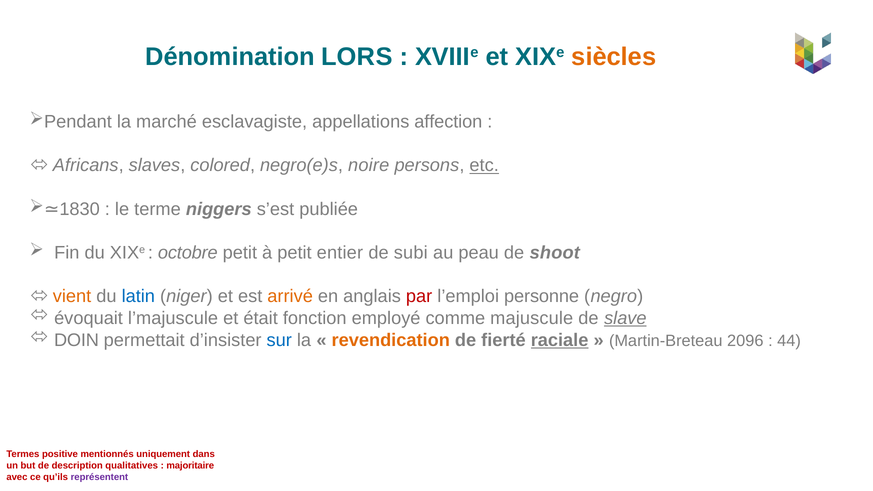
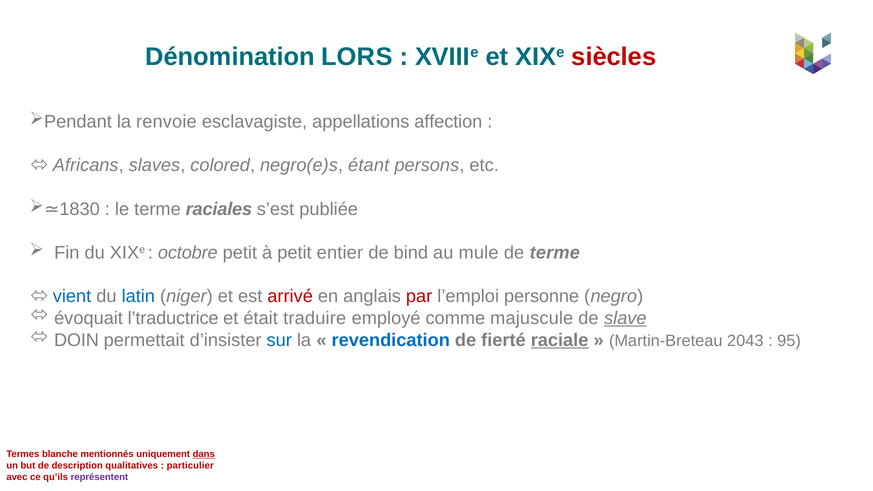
siècles colour: orange -> red (614, 57)
marché: marché -> renvoie (166, 122)
noire: noire -> étant (369, 165)
etc underline: present -> none (484, 165)
niggers: niggers -> raciales (219, 209)
subi: subi -> bind (411, 253)
peau: peau -> mule (479, 253)
de shoot: shoot -> terme (555, 253)
vient colour: orange -> blue (72, 296)
arrivé colour: orange -> red (290, 296)
l’majuscule: l’majuscule -> l’traductrice (173, 318)
fonction: fonction -> traduire (315, 318)
revendication colour: orange -> blue (391, 340)
2096: 2096 -> 2043 (745, 341)
44: 44 -> 95 (789, 341)
positive: positive -> blanche (60, 454)
dans underline: none -> present (204, 454)
majoritaire: majoritaire -> particulier (190, 466)
